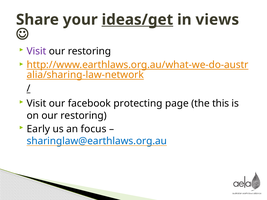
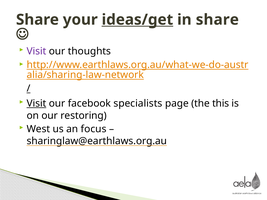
in views: views -> share (217, 20)
restoring: restoring -> thoughts (89, 51)
Visit underline: none -> present (36, 104)
protecting: protecting -> specialists (138, 104)
Early: Early -> West (38, 129)
sharinglaw@earthlaws.org.au colour: blue -> black (97, 141)
